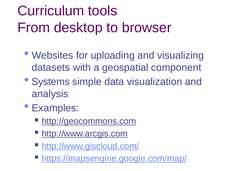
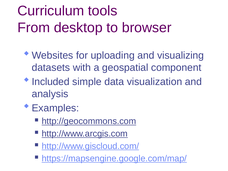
Systems: Systems -> Included (51, 82)
